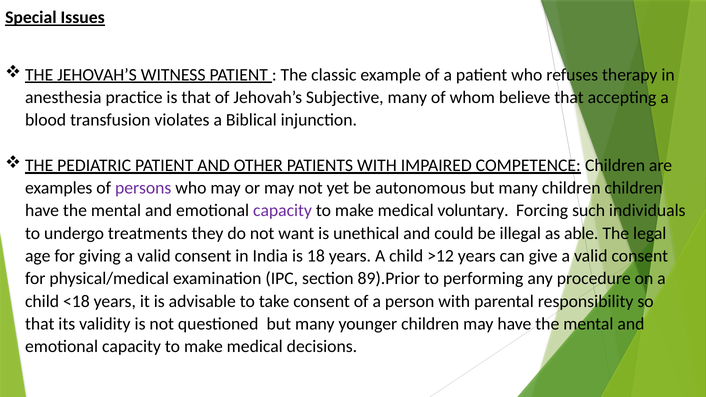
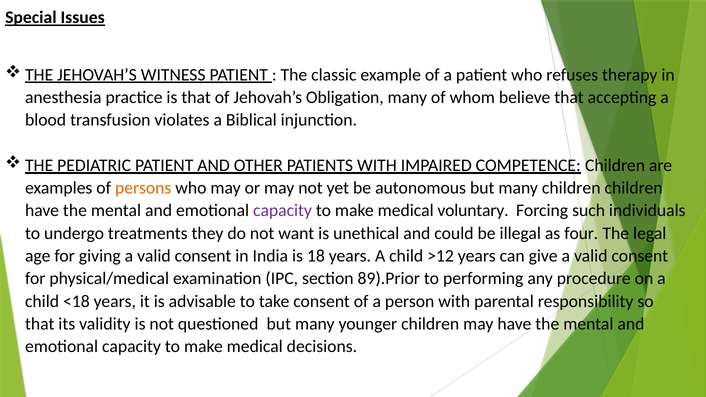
Subjective: Subjective -> Obligation (345, 97)
persons colour: purple -> orange (143, 188)
able: able -> four (581, 233)
